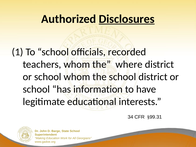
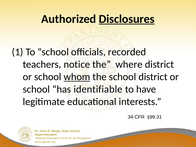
teachers whom: whom -> notice (77, 64)
whom underline: none -> present (77, 77)
information: information -> identifiable (98, 89)
